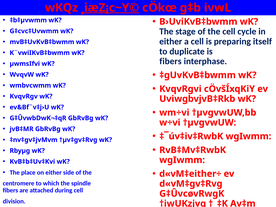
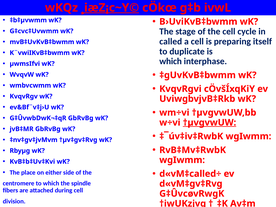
either: either -> called (171, 41)
fibers: fibers -> which (171, 61)
†µvgvwUW underline: none -> present (209, 123)
d«vM‡either÷: d«vM‡either÷ -> d«vM‡called÷ (190, 174)
